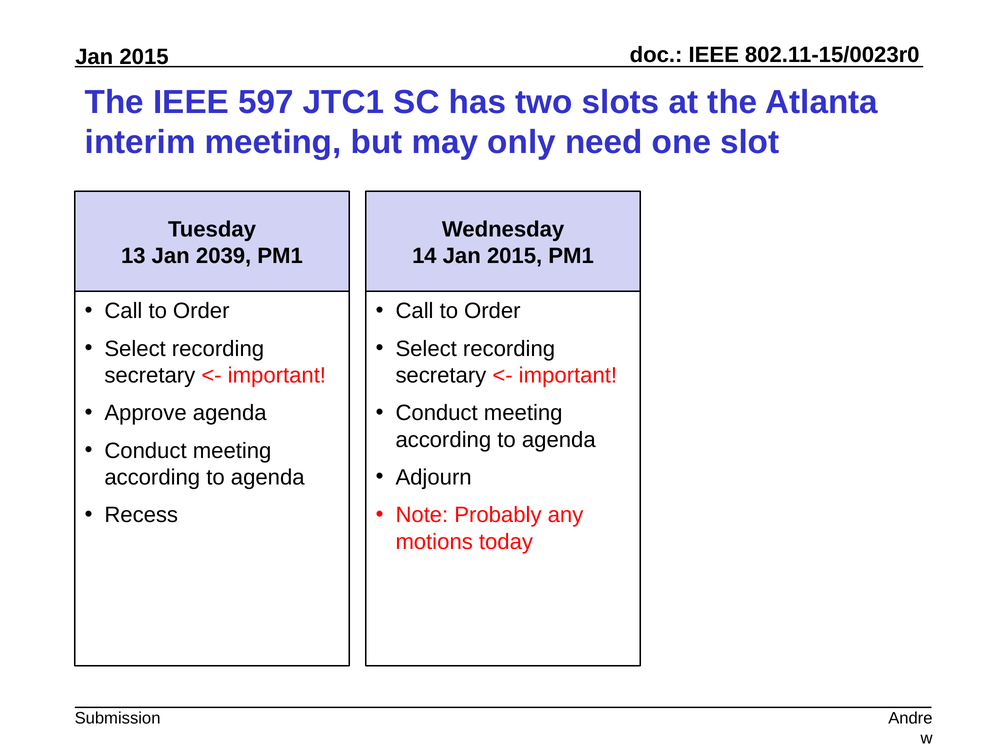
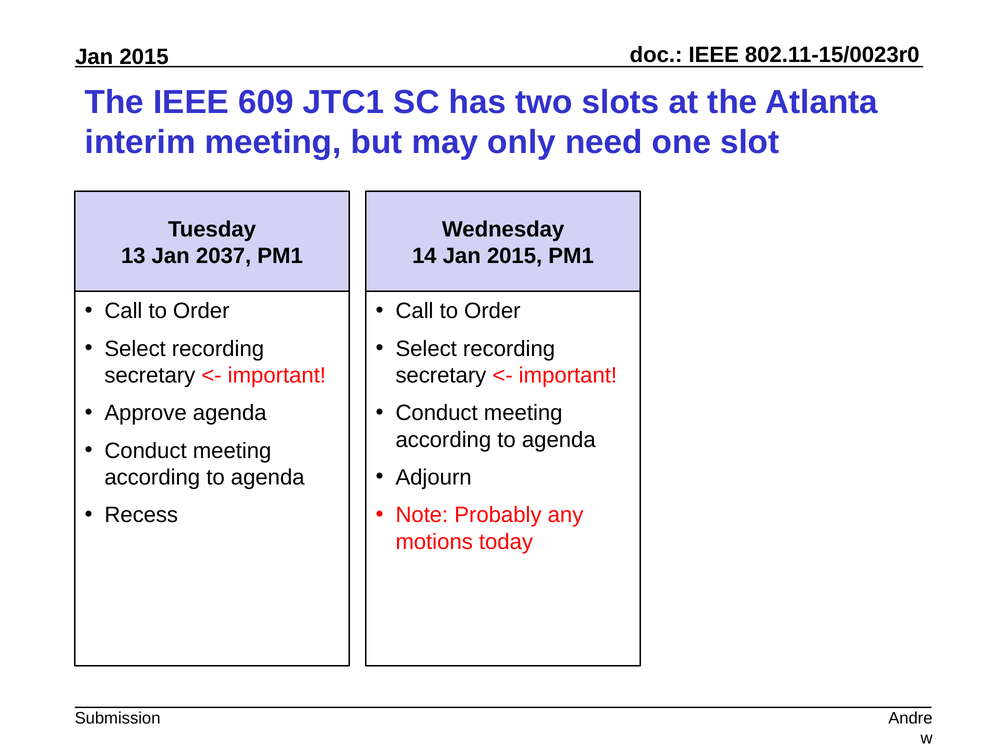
597: 597 -> 609 (266, 102)
2039: 2039 -> 2037 (224, 256)
